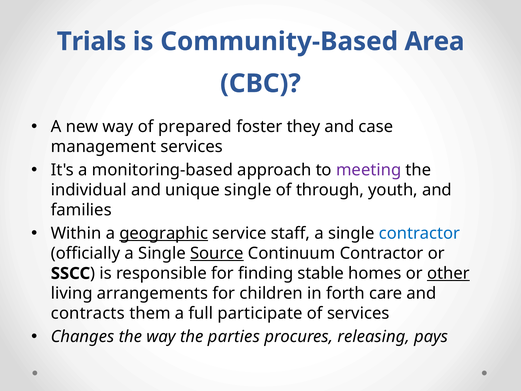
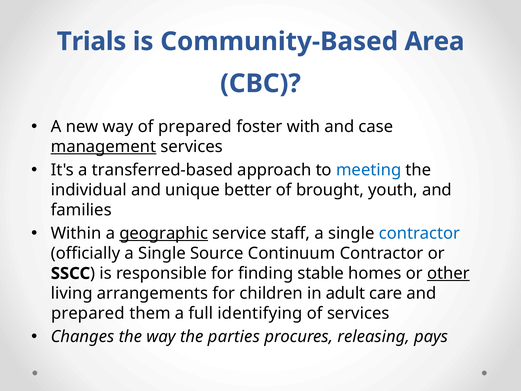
they: they -> with (304, 127)
management underline: none -> present (103, 147)
monitoring-based: monitoring-based -> transferred-based (162, 170)
meeting colour: purple -> blue (369, 170)
unique single: single -> better (248, 190)
through: through -> brought (330, 190)
Source underline: present -> none (217, 253)
forth: forth -> adult (345, 293)
contracts: contracts -> prepared (88, 313)
participate: participate -> identifying (260, 313)
